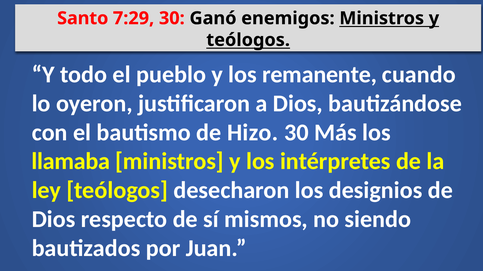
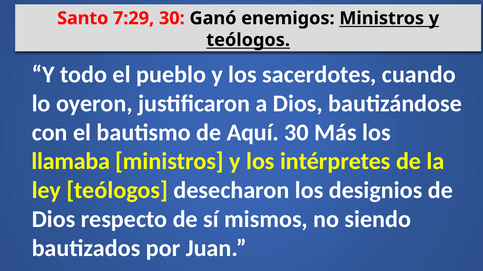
remanente: remanente -> sacerdotes (319, 75)
Hizo: Hizo -> Aquí (253, 133)
